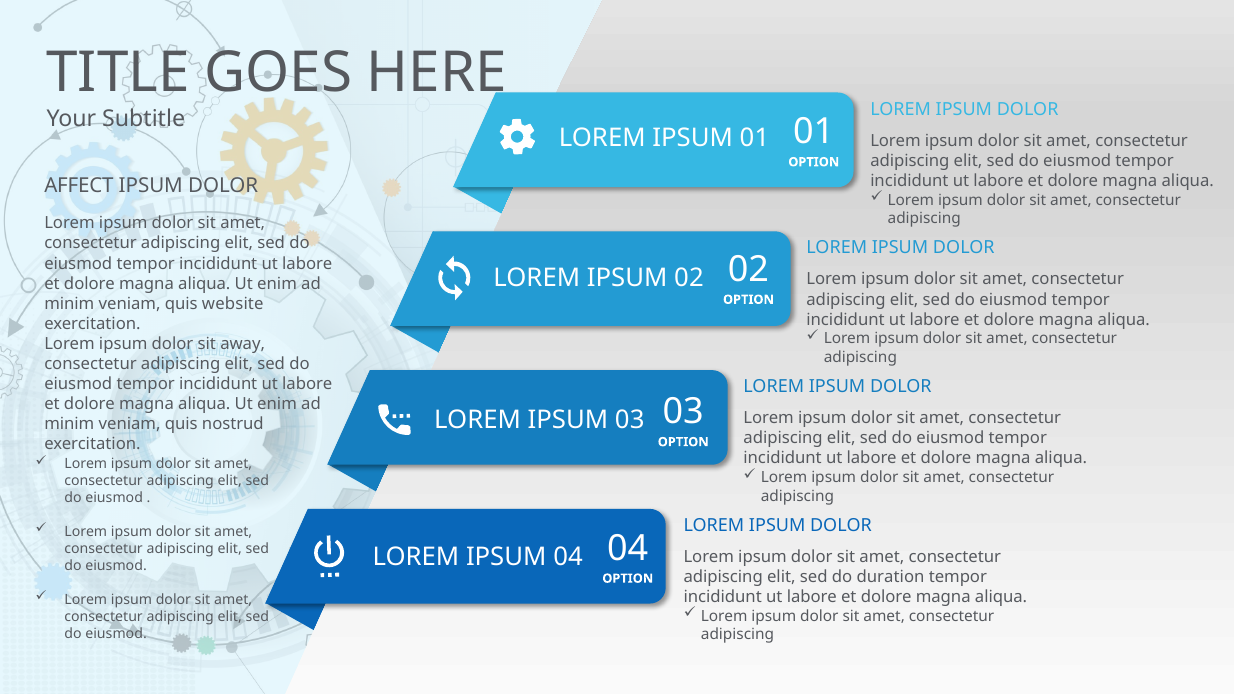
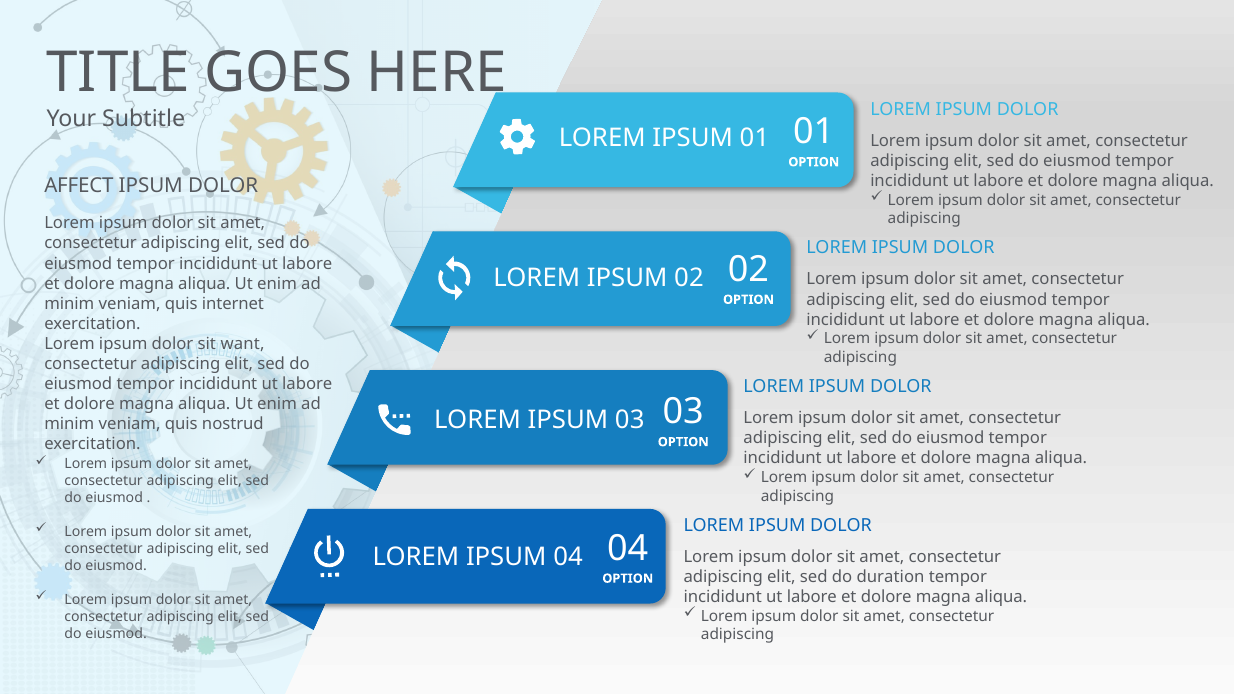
website: website -> internet (233, 304)
away: away -> want (243, 344)
